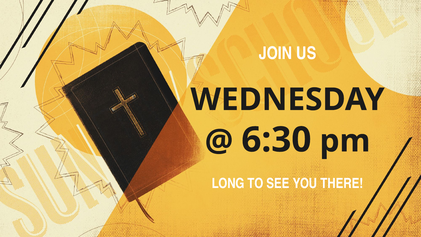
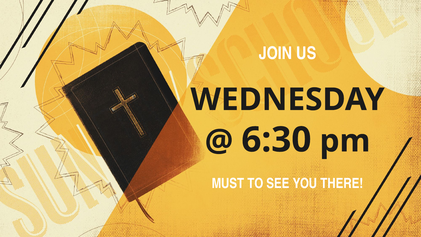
LONG: LONG -> MUST (228, 183)
